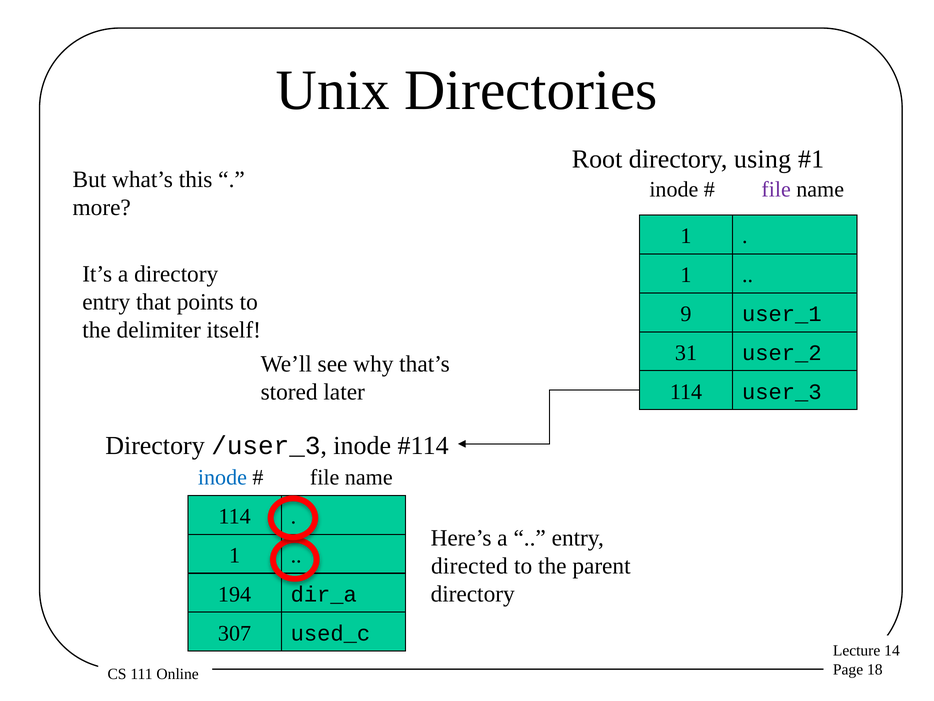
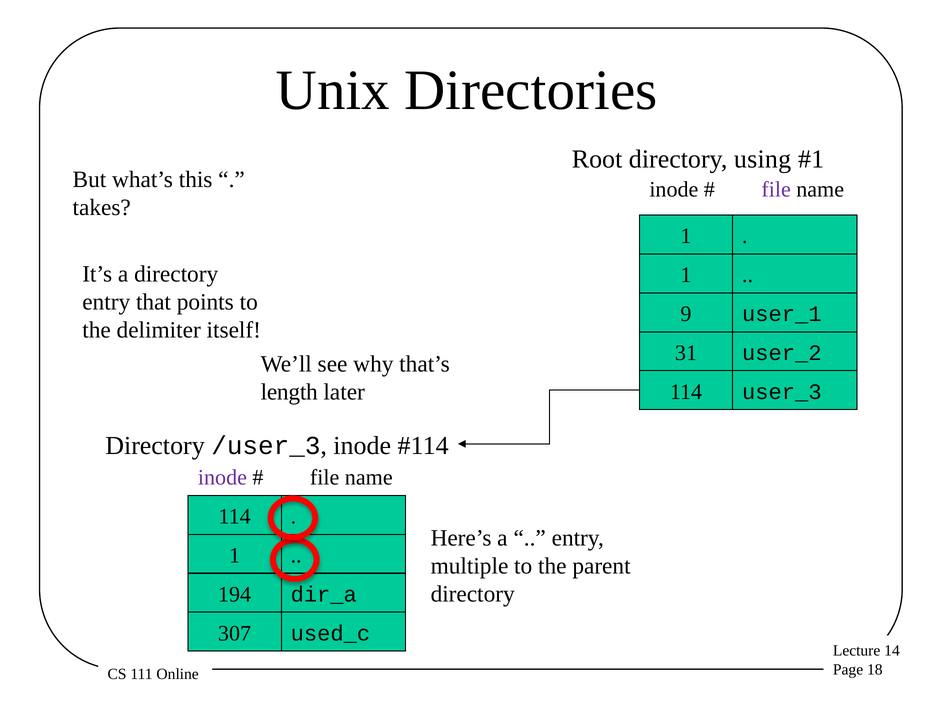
more: more -> takes (102, 207)
stored: stored -> length (289, 392)
inode colour: blue -> purple (222, 477)
directed: directed -> multiple (469, 566)
